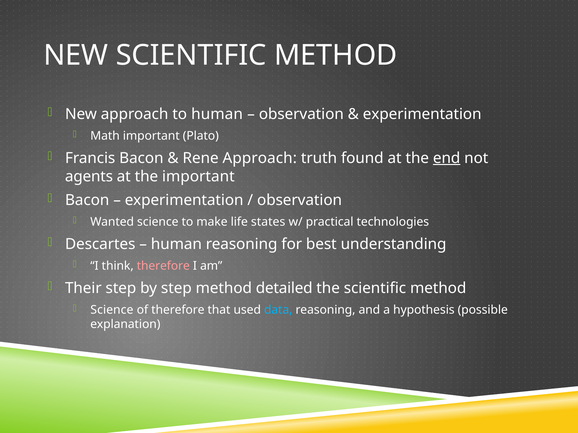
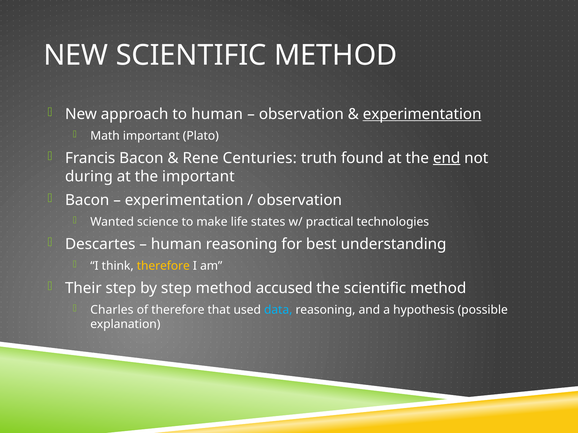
experimentation underline: none -> present (422, 114)
Rene Approach: Approach -> Centuries (260, 158)
agents: agents -> during (89, 177)
therefore colour: pink -> yellow (163, 266)
detailed: detailed -> accused (284, 288)
Science: Science -> Charles (112, 310)
